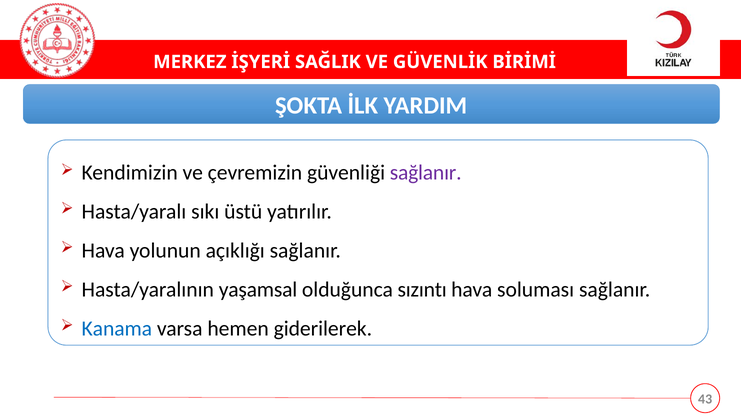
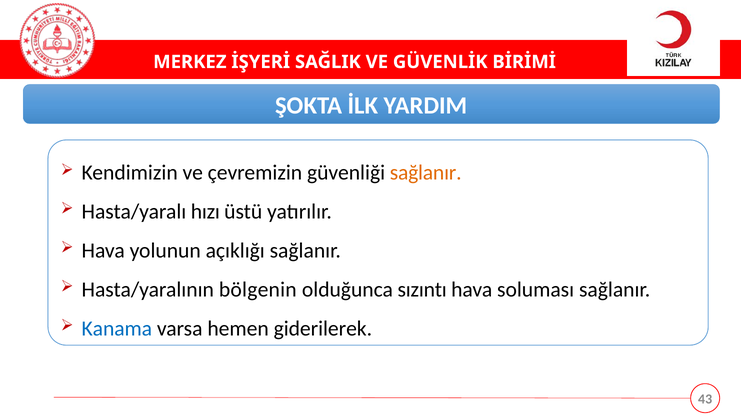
sağlanır colour: purple -> orange (426, 173)
sıkı: sıkı -> hızı (205, 212)
yaşamsal: yaşamsal -> bölgenin (258, 289)
